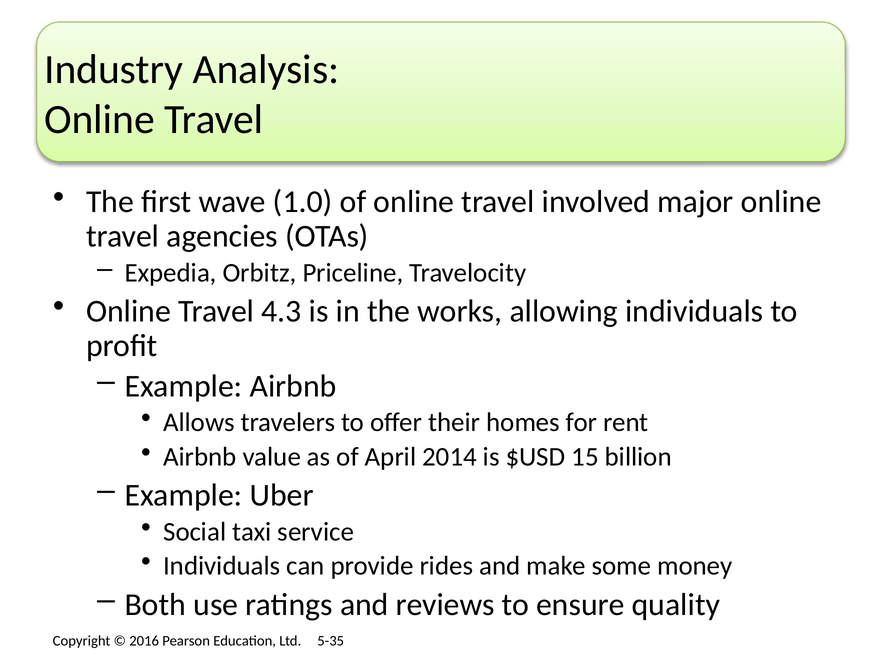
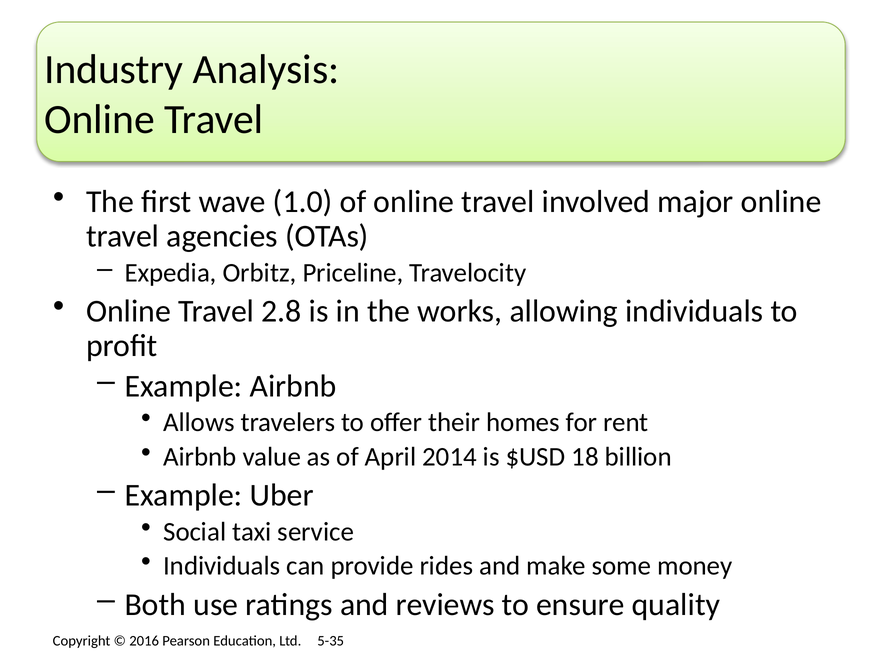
4.3: 4.3 -> 2.8 (281, 311)
15: 15 -> 18 (585, 457)
